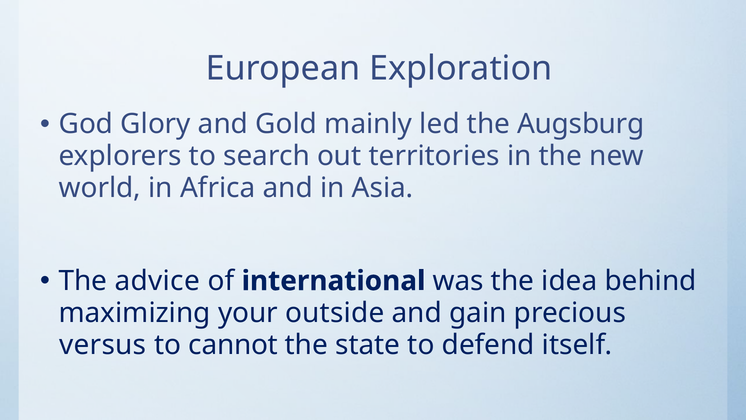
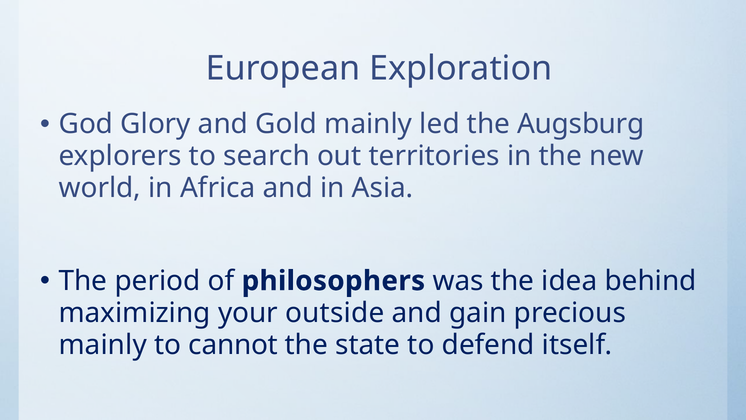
advice: advice -> period (157, 281)
international: international -> philosophers (333, 281)
versus: versus -> mainly (103, 345)
